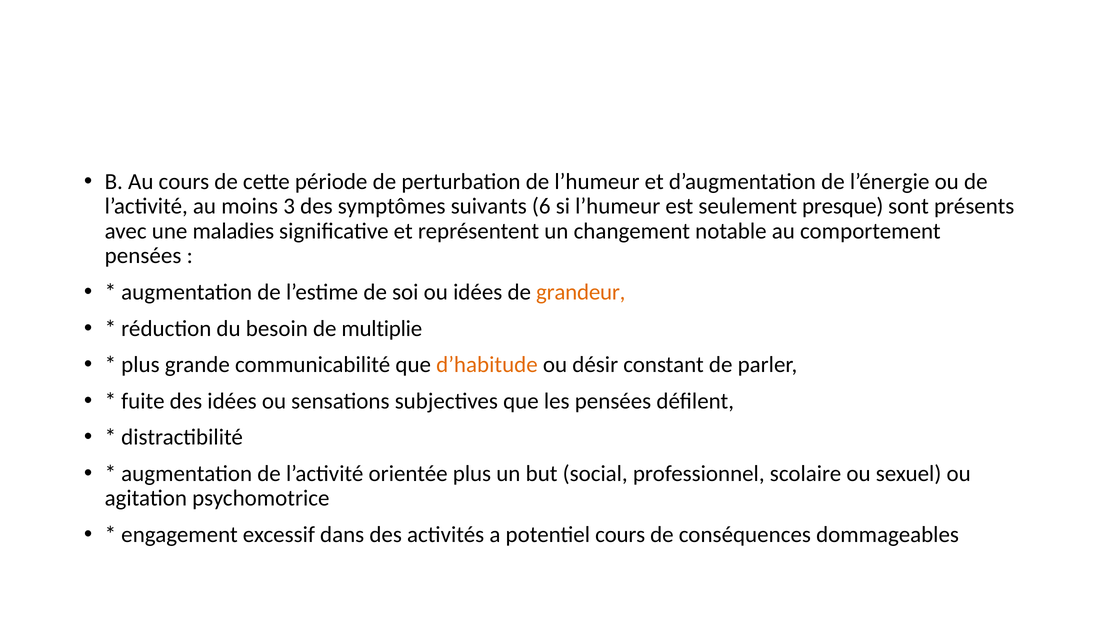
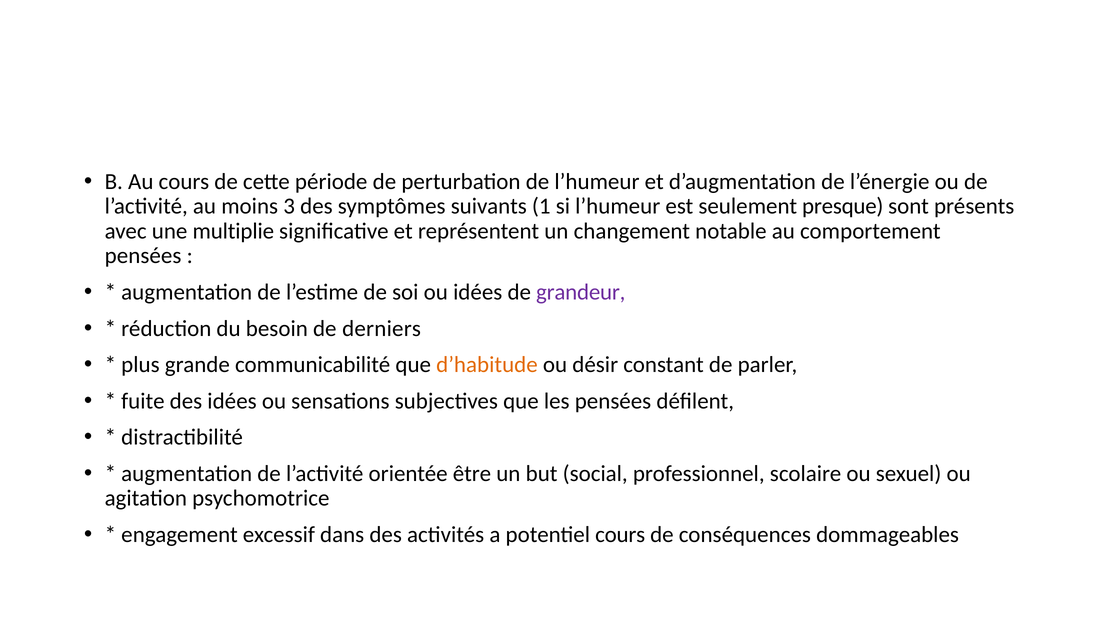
6: 6 -> 1 (541, 206)
maladies: maladies -> multiplie (233, 231)
grandeur colour: orange -> purple (581, 292)
multiplie: multiplie -> derniers (382, 328)
orientée plus: plus -> être (472, 473)
